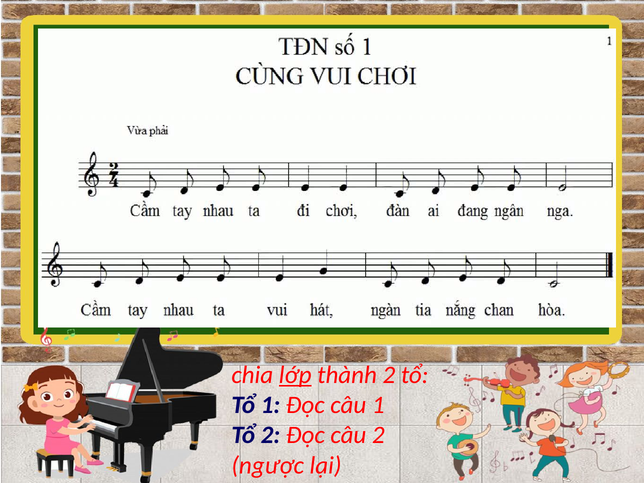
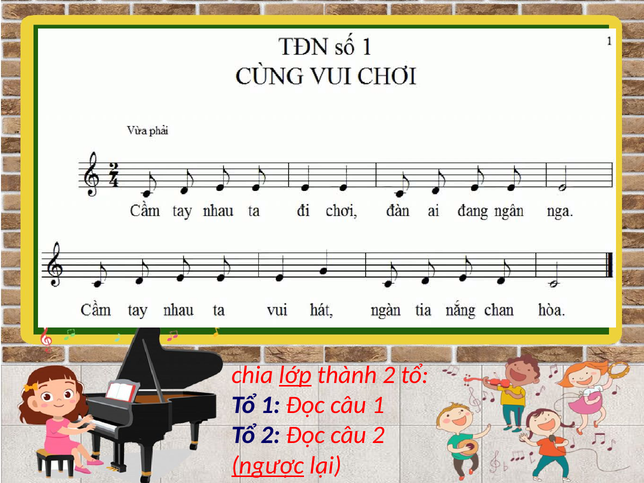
ngược underline: none -> present (268, 465)
